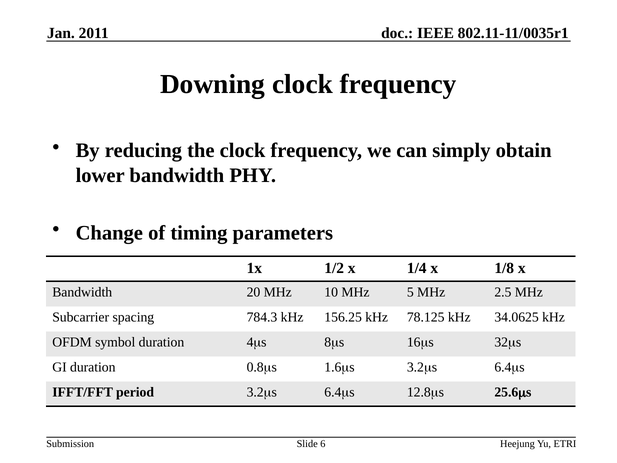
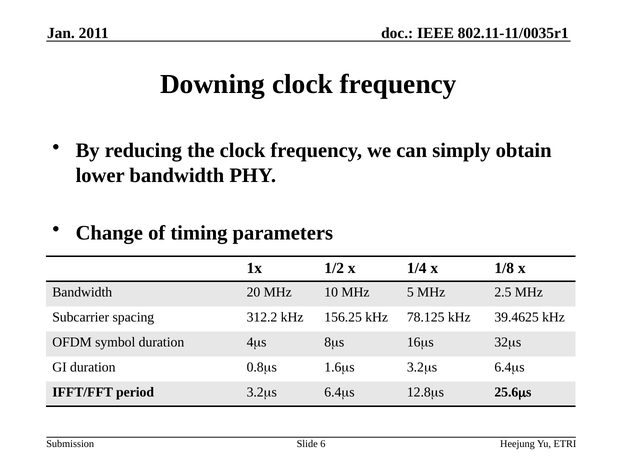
784.3: 784.3 -> 312.2 (262, 317)
34.0625: 34.0625 -> 39.4625 (517, 317)
